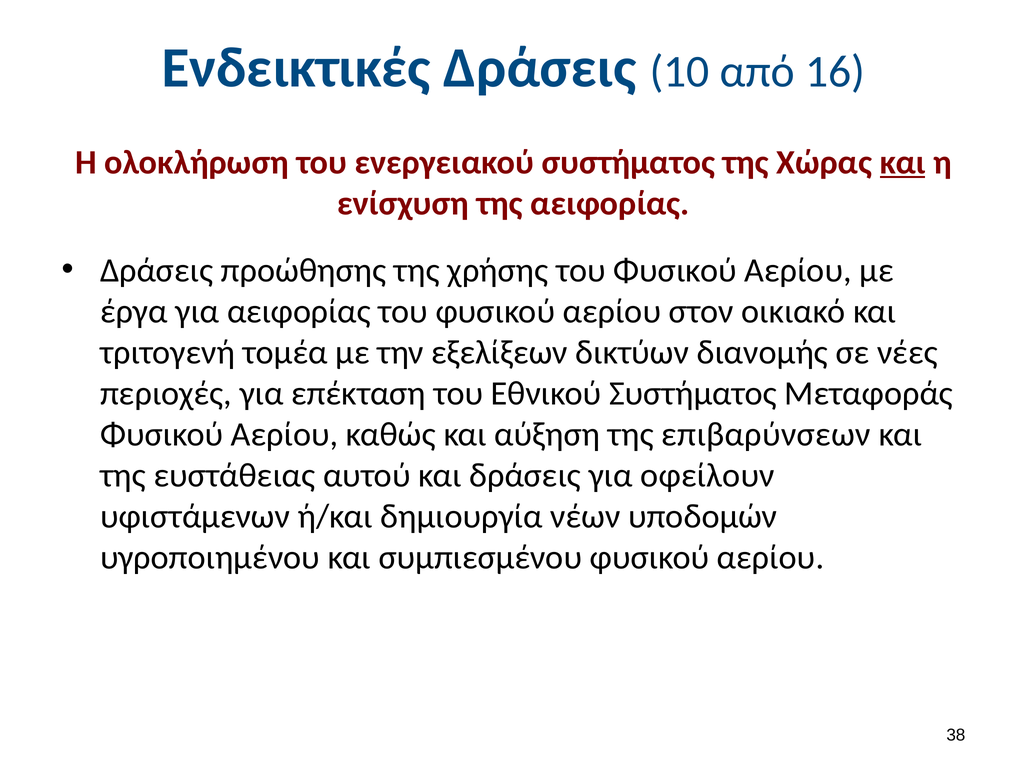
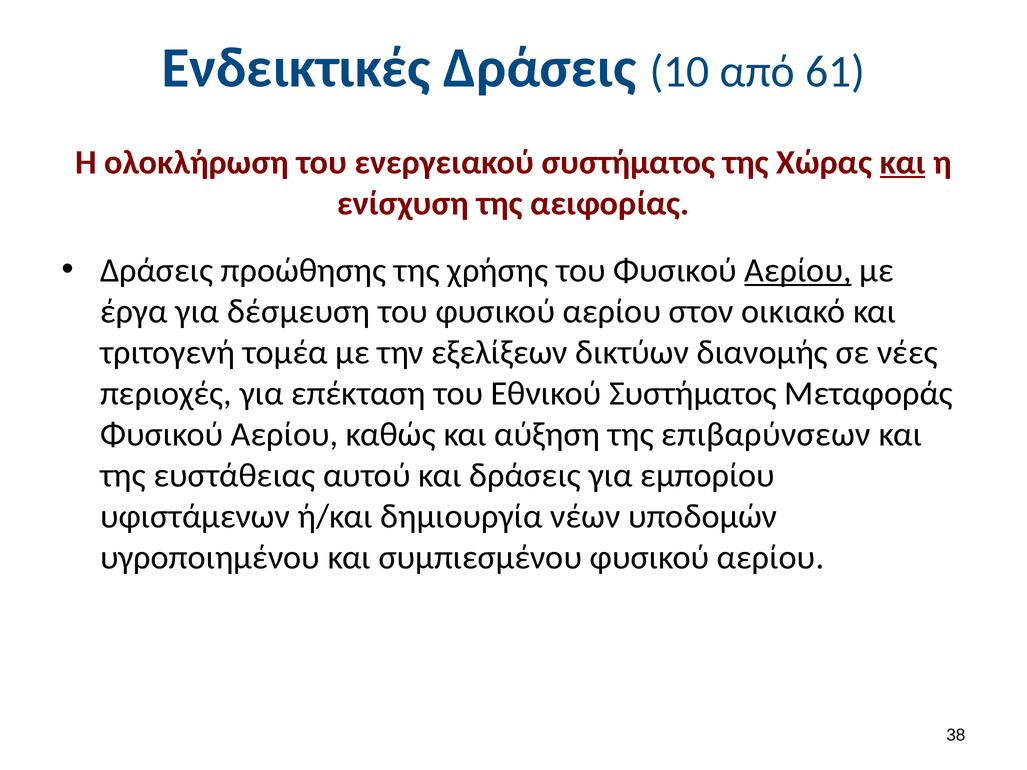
16: 16 -> 61 (835, 72)
Αερίου underline: none -> present (798, 270)
για αειφορίας: αειφορίας -> δέσμευση (299, 311)
οφείλουν: οφείλουν -> εμπορίου (708, 476)
